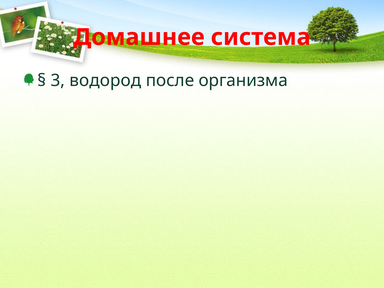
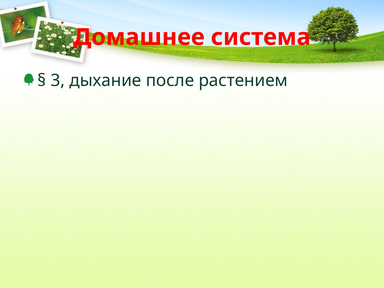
водород: водород -> дыхание (105, 81)
организма: организма -> растением (243, 81)
